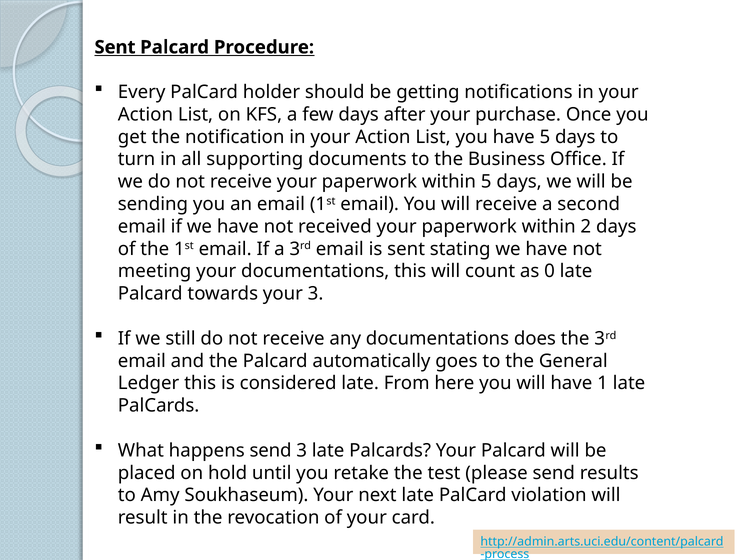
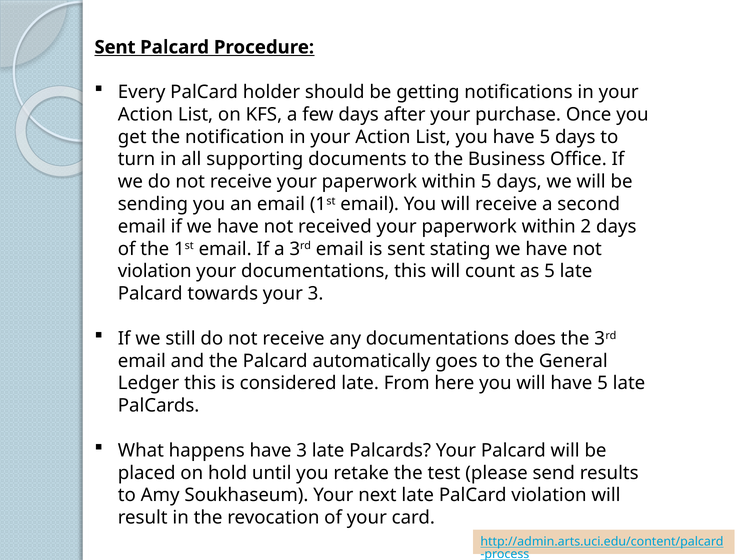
meeting: meeting -> violation (155, 271)
as 0: 0 -> 5 (550, 271)
will have 1: 1 -> 5 (603, 383)
happens send: send -> have (271, 451)
